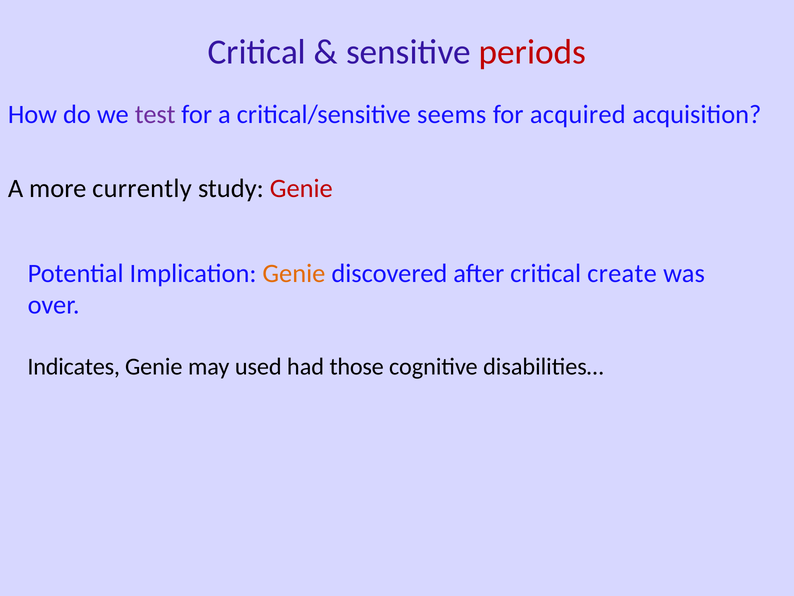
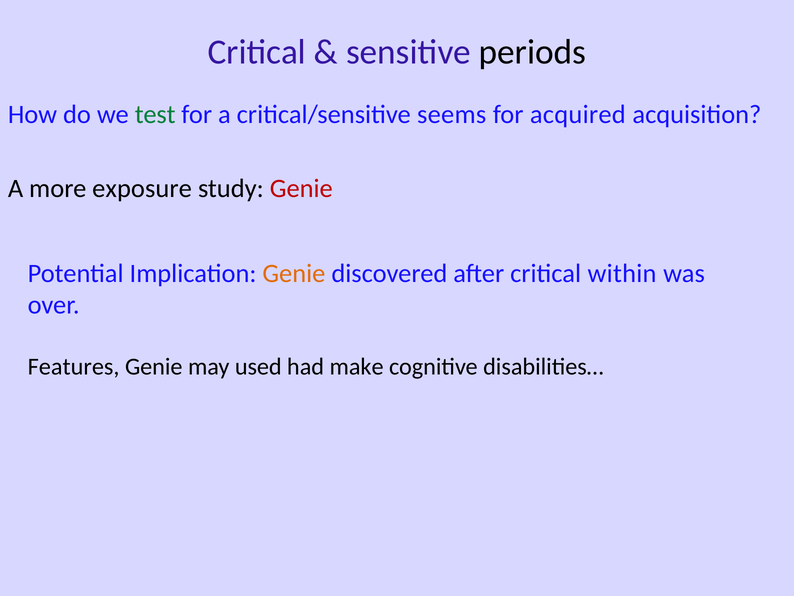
periods colour: red -> black (532, 52)
test colour: purple -> green (155, 114)
currently: currently -> exposure (142, 188)
create: create -> within (622, 273)
Indicates: Indicates -> Features (74, 366)
those: those -> make (357, 366)
